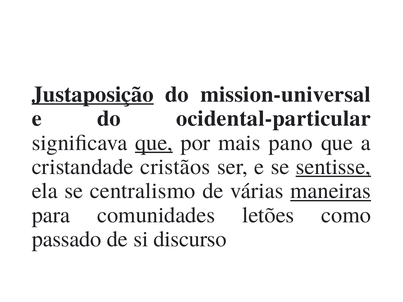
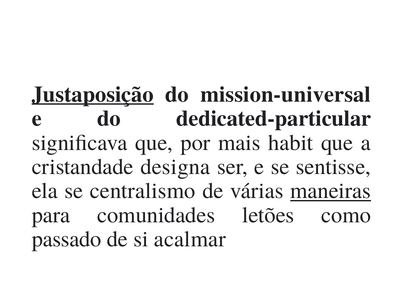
ocidental-particular: ocidental-particular -> dedicated-particular (274, 119)
que underline: present -> none (154, 143)
pano: pano -> habit (291, 143)
cristãos: cristãos -> designa (175, 167)
sentisse underline: present -> none (333, 167)
discurso: discurso -> acalmar (190, 239)
